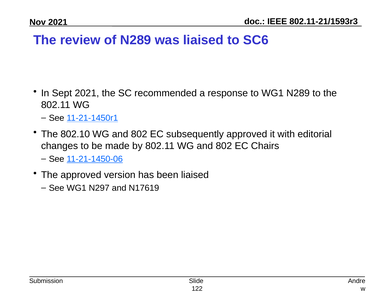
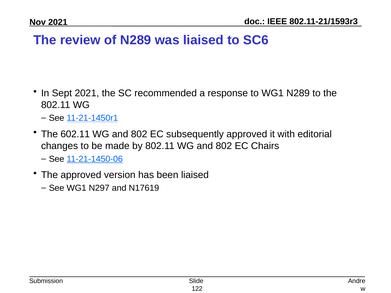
802.10: 802.10 -> 602.11 (75, 134)
